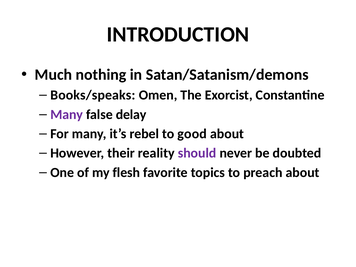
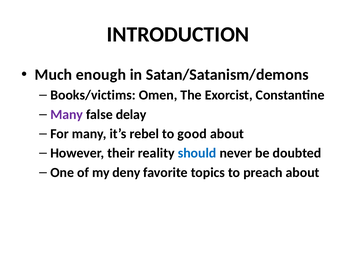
nothing: nothing -> enough (101, 75)
Books/speaks: Books/speaks -> Books/victims (93, 95)
should colour: purple -> blue (197, 153)
flesh: flesh -> deny (126, 173)
